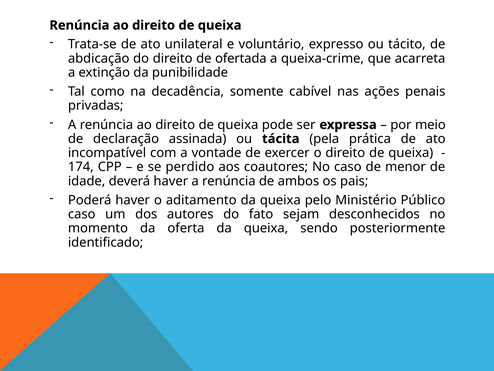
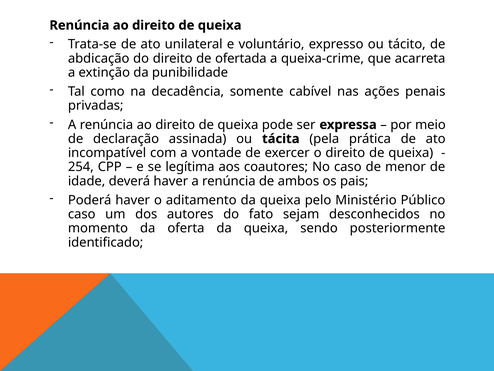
174: 174 -> 254 (81, 167)
perdido: perdido -> legítima (190, 167)
